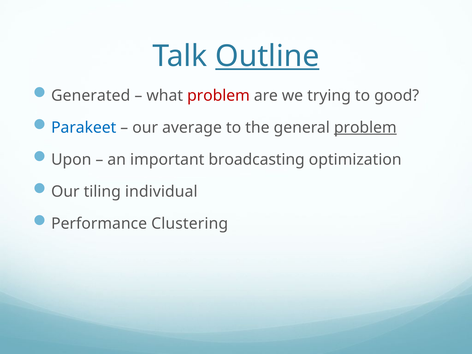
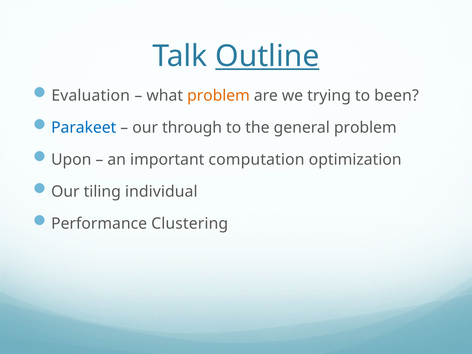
Generated: Generated -> Evaluation (91, 96)
problem colour: red -> orange (218, 96)
good: good -> been (397, 96)
average: average -> through (192, 128)
problem underline: present -> none (365, 128)
broadcasting: broadcasting -> computation (256, 160)
